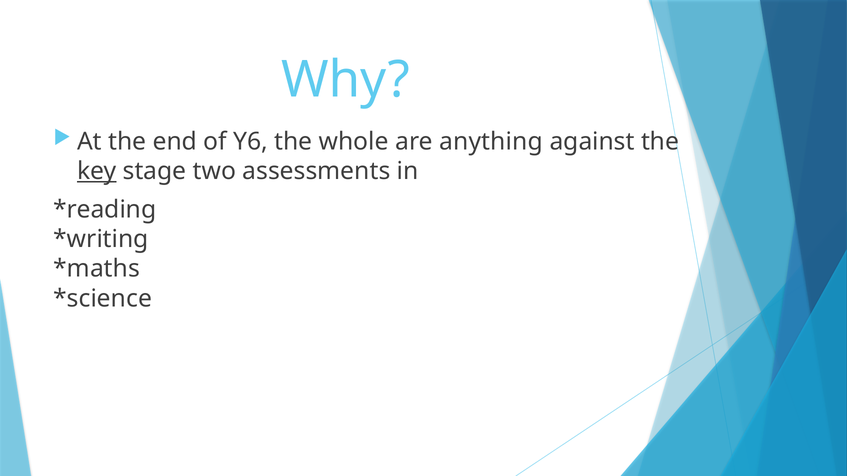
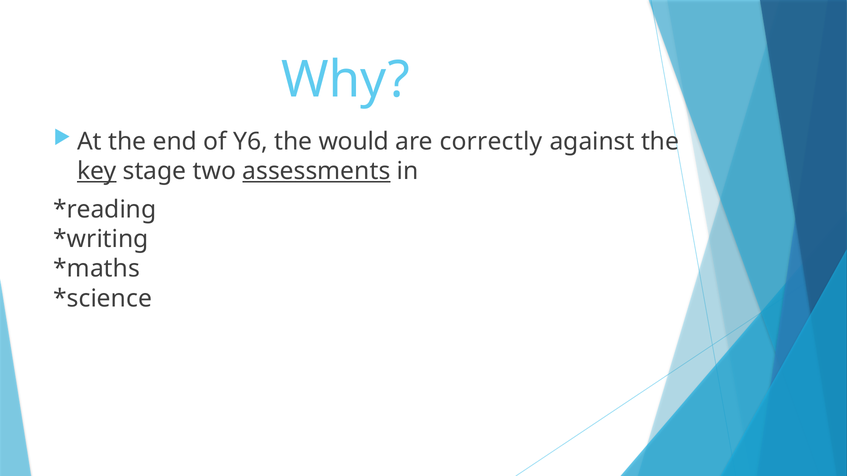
whole: whole -> would (354, 142)
anything: anything -> correctly (491, 142)
assessments underline: none -> present (316, 171)
